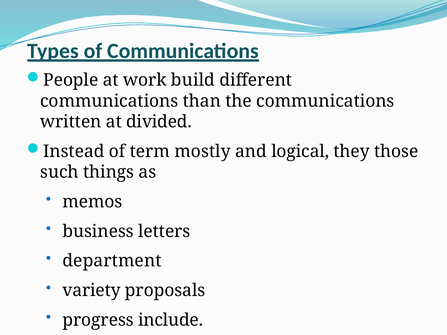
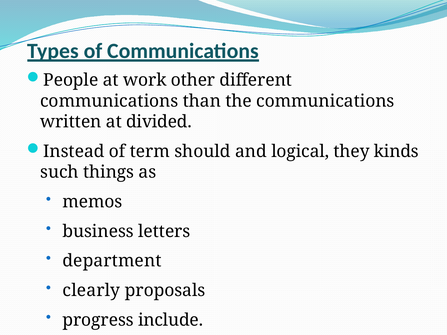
build: build -> other (193, 80)
mostly: mostly -> should (203, 152)
those: those -> kinds (396, 152)
variety: variety -> clearly (91, 291)
